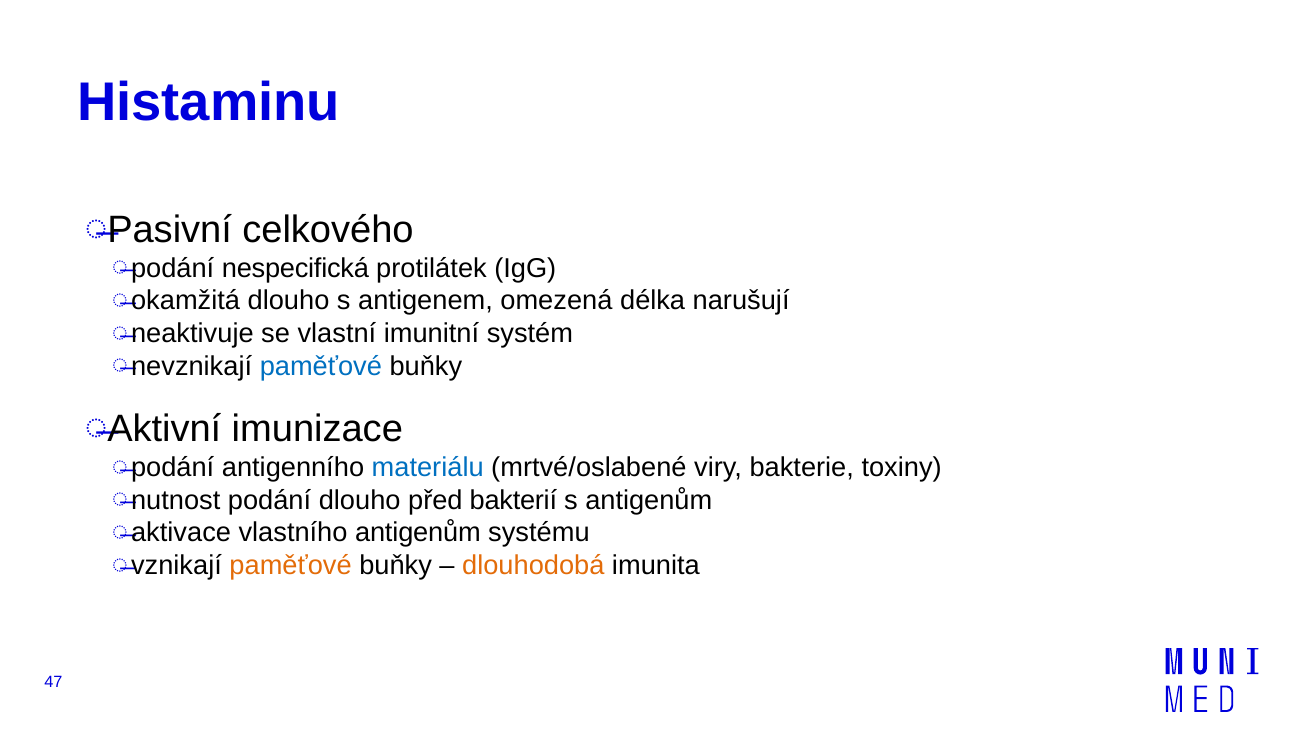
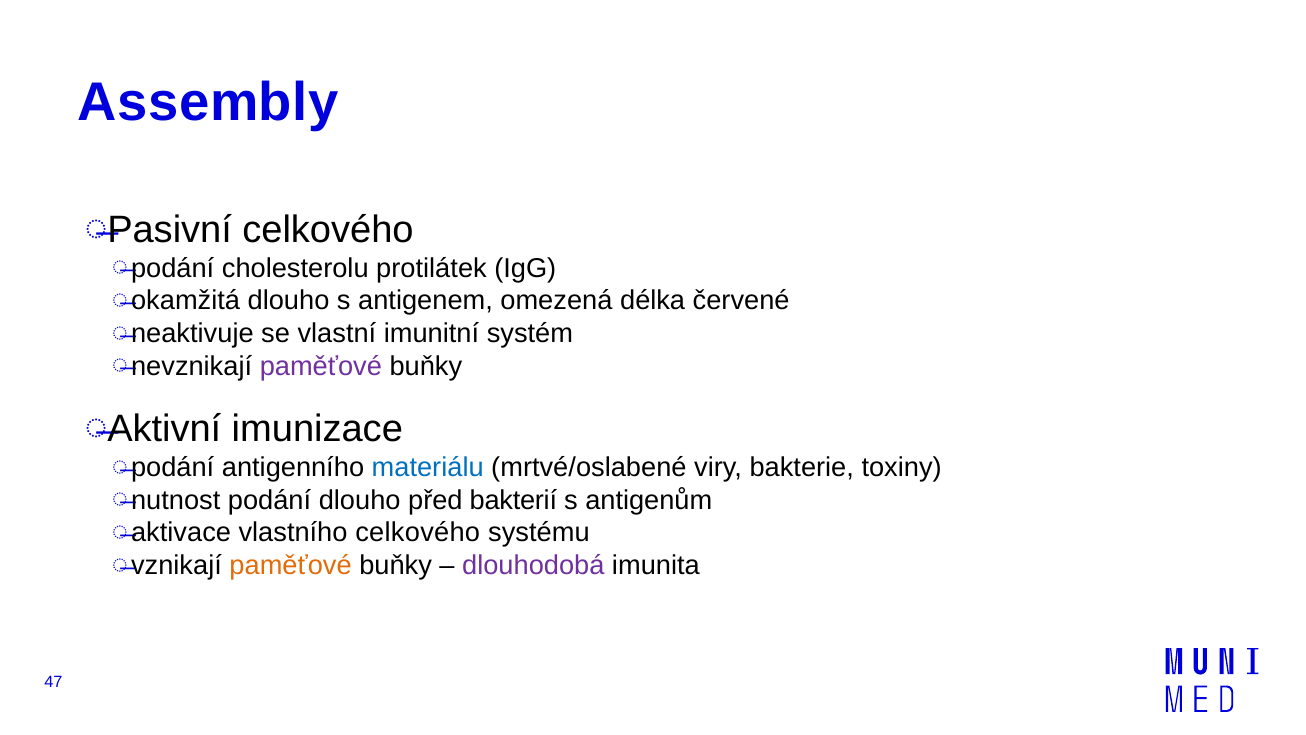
Histaminu: Histaminu -> Assembly (208, 103)
nespecifická: nespecifická -> cholesterolu (295, 268)
narušují: narušují -> červené (741, 301)
paměťové colour: blue -> purple (321, 366)
vlastního antigenům: antigenům -> celkového (418, 533)
dlouhodobá colour: orange -> purple (533, 565)
